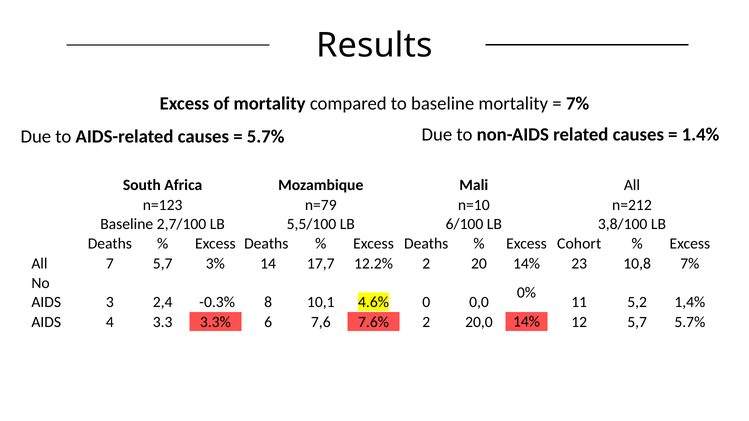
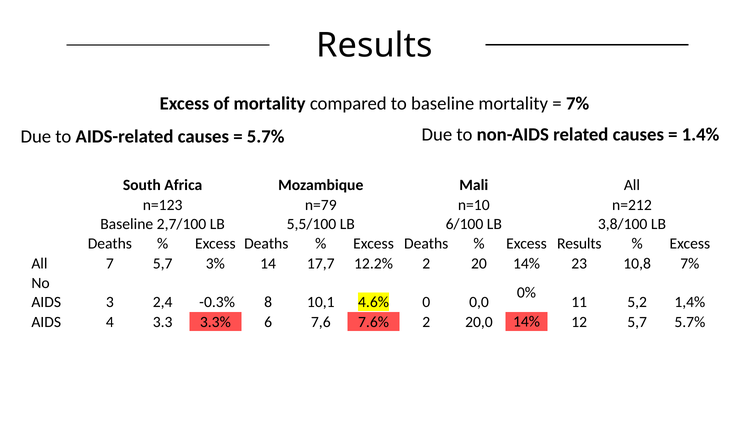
Excess Cohort: Cohort -> Results (579, 244)
